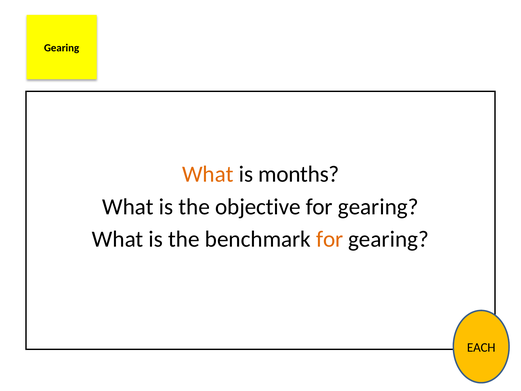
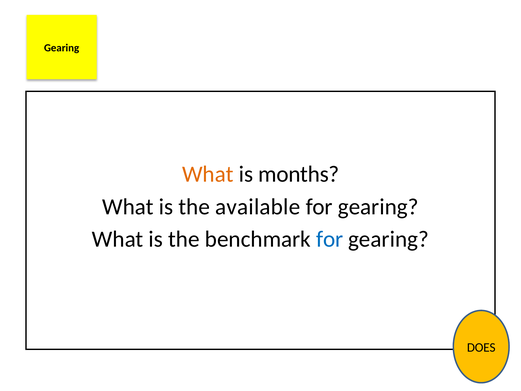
objective: objective -> available (258, 207)
for colour: orange -> blue (330, 239)
EACH: EACH -> DOES (481, 347)
